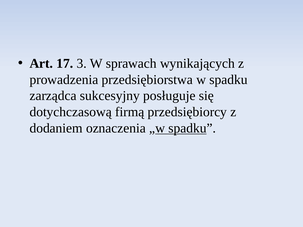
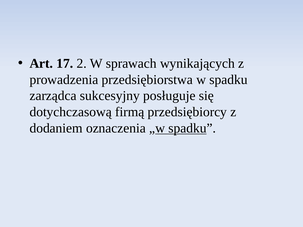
3: 3 -> 2 (82, 64)
